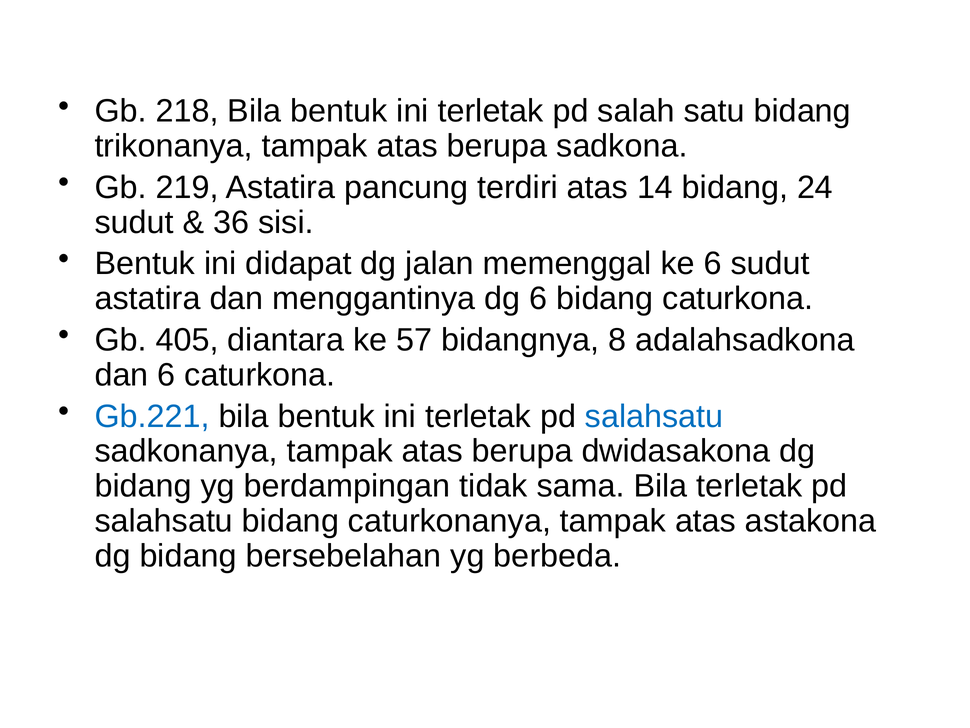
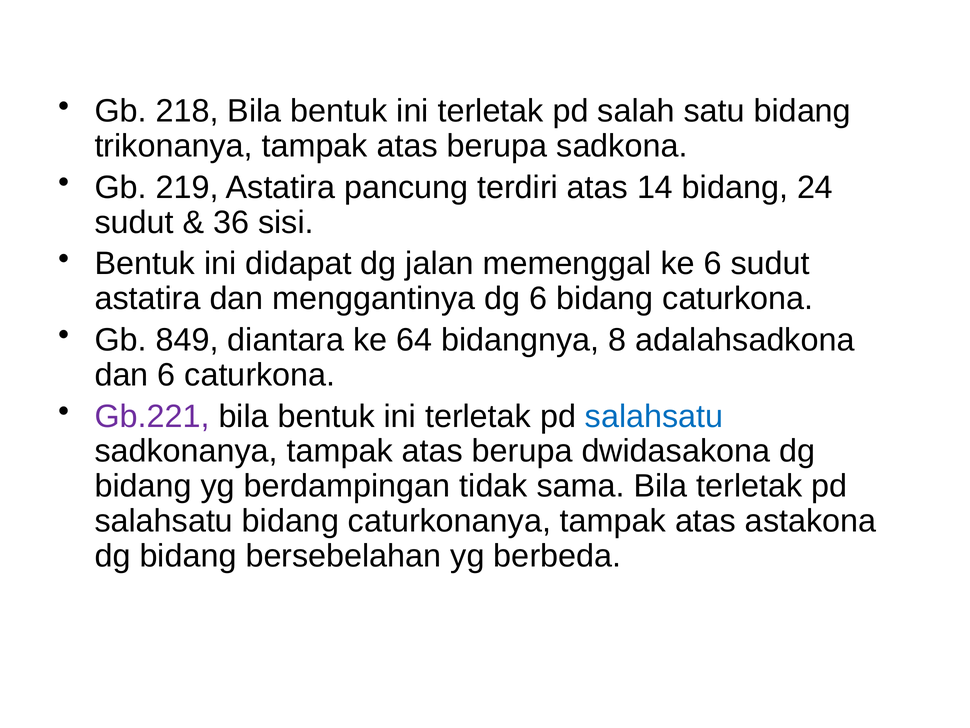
405: 405 -> 849 (187, 340)
57: 57 -> 64 (414, 340)
Gb.221 colour: blue -> purple (152, 416)
